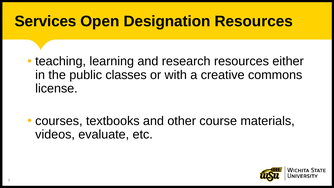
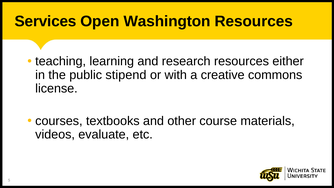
Designation: Designation -> Washington (167, 21)
classes: classes -> stipend (126, 75)
